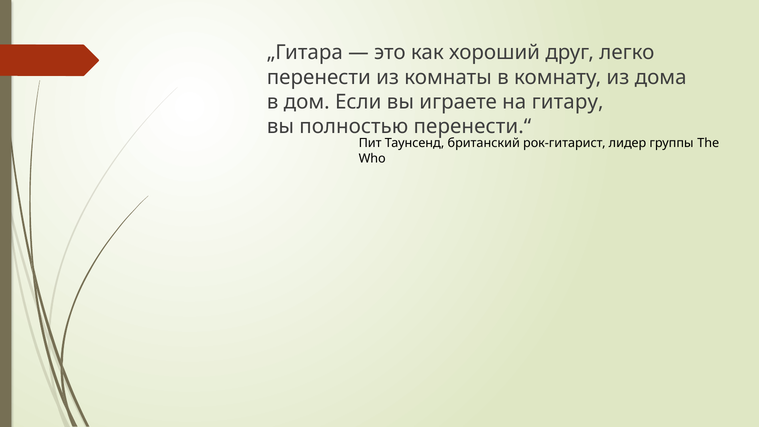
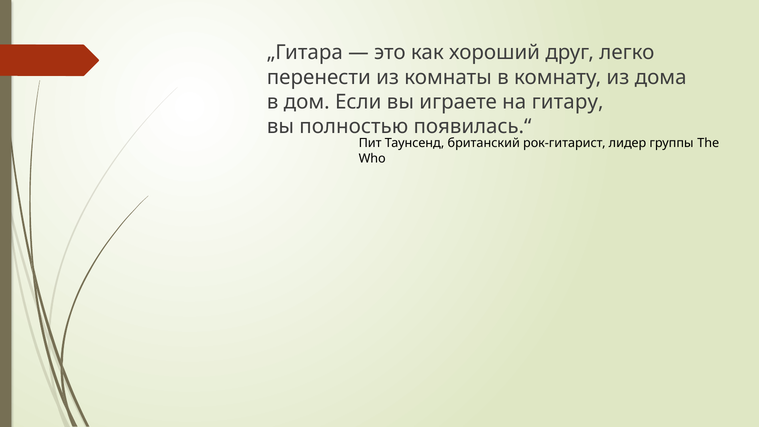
перенести.“: перенести.“ -> появилась.“ (472, 127)
